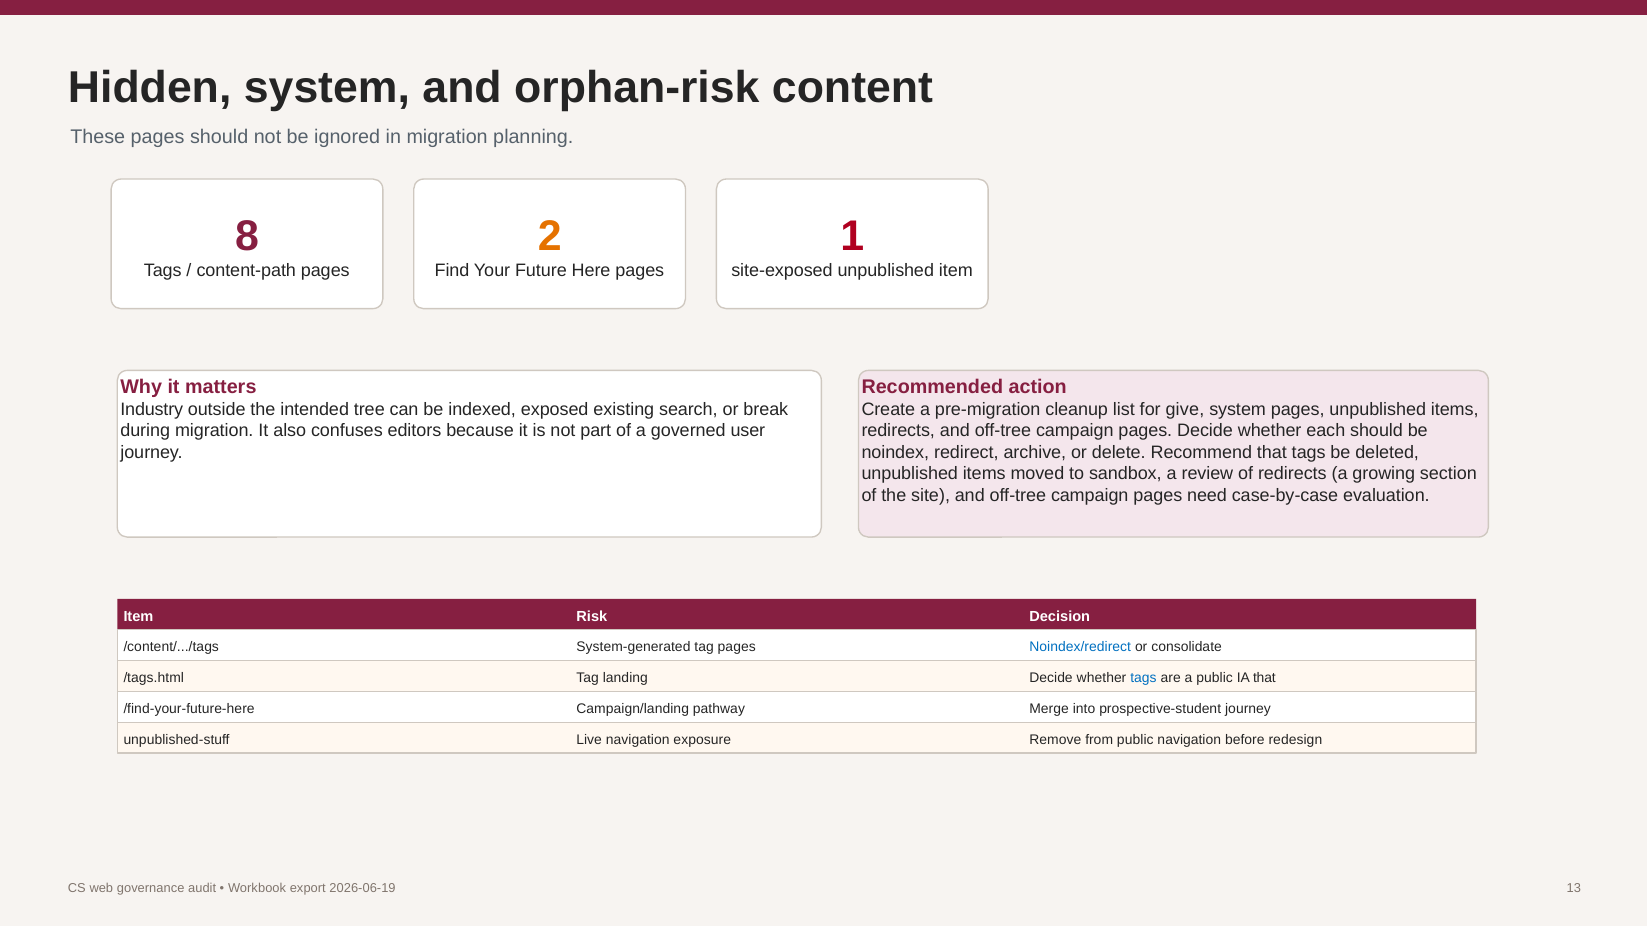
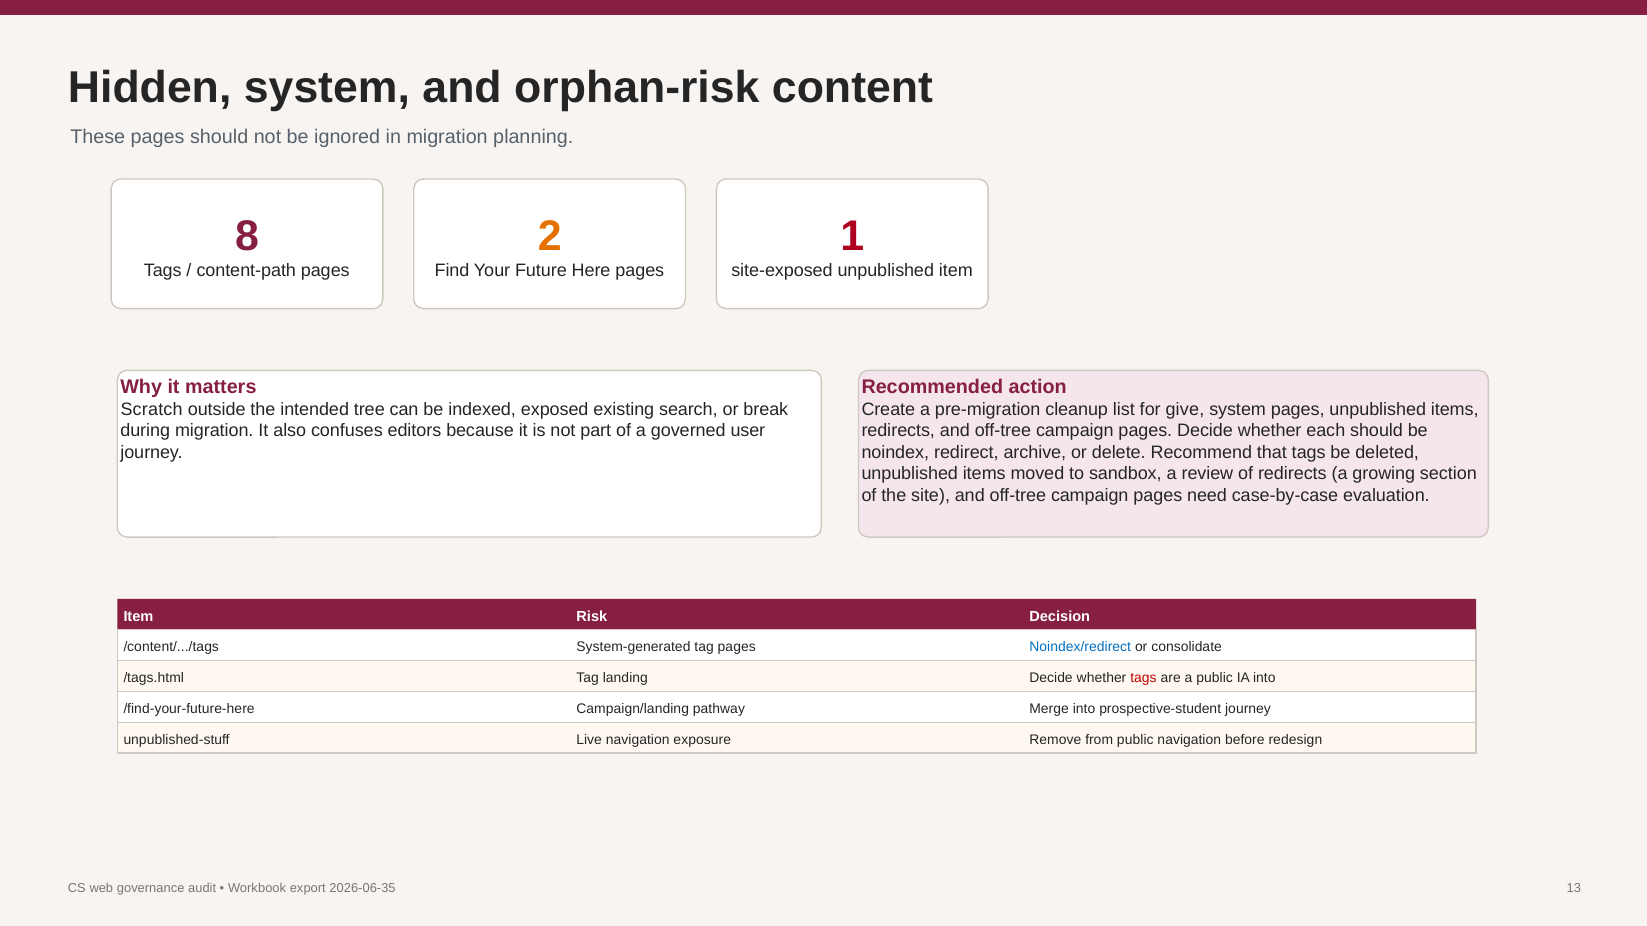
Industry: Industry -> Scratch (152, 409)
tags colour: blue -> red (1143, 678)
IA that: that -> into (1264, 678)
2026-06-19: 2026-06-19 -> 2026-06-35 (363, 889)
